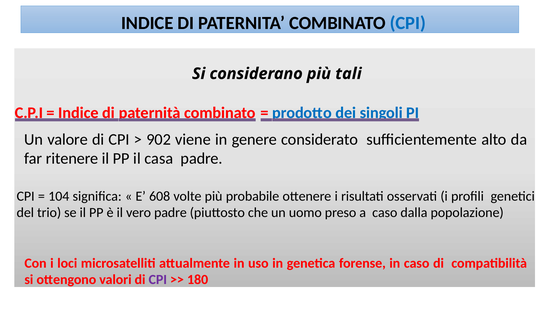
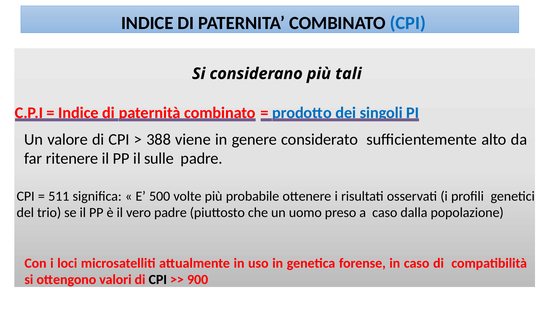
902: 902 -> 388 (159, 140)
casa: casa -> sulle (159, 159)
104: 104 -> 511 (59, 196)
608: 608 -> 500 (160, 196)
CPI colour: purple -> black (158, 280)
180: 180 -> 900 (198, 280)
